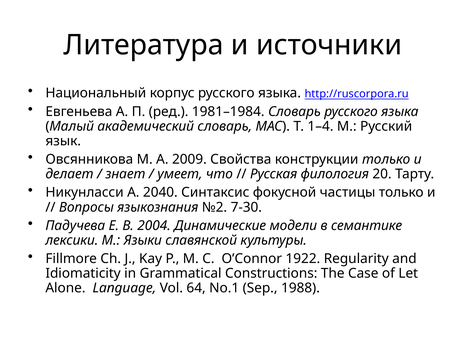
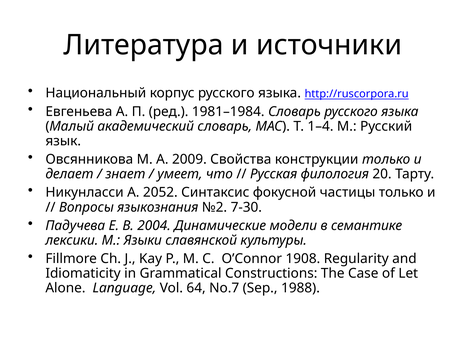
2040: 2040 -> 2052 (160, 192)
1922: 1922 -> 1908 (303, 258)
No.1: No.1 -> No.7 (224, 288)
